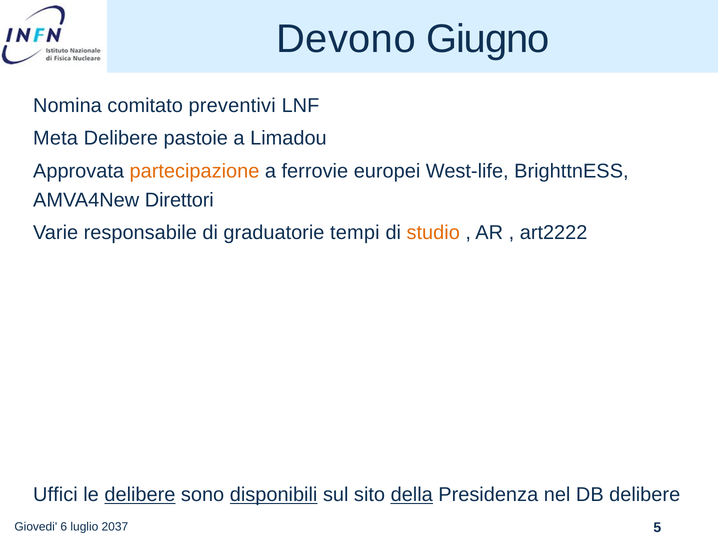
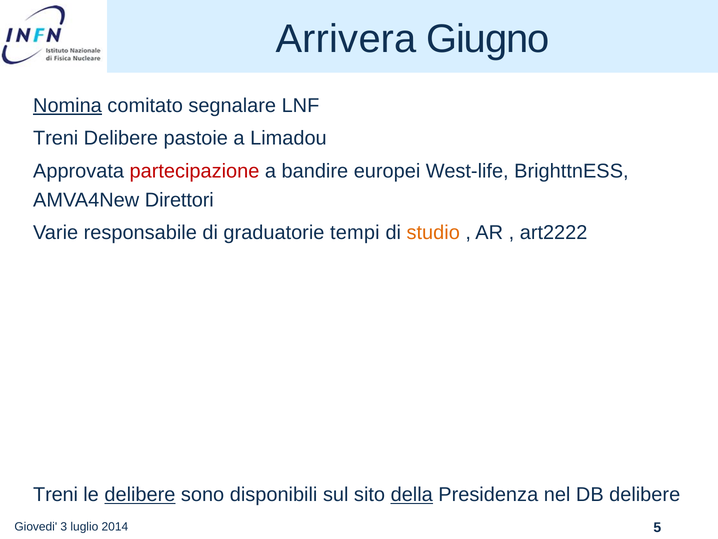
Devono: Devono -> Arrivera (346, 39)
Nomina underline: none -> present (67, 106)
preventivi: preventivi -> segnalare (232, 106)
Meta: Meta -> Treni (56, 138)
partecipazione colour: orange -> red (194, 171)
ferrovie: ferrovie -> bandire (315, 171)
Uffici: Uffici -> Treni (56, 494)
disponibili underline: present -> none (274, 494)
6: 6 -> 3 (64, 526)
2037: 2037 -> 2014 (115, 526)
